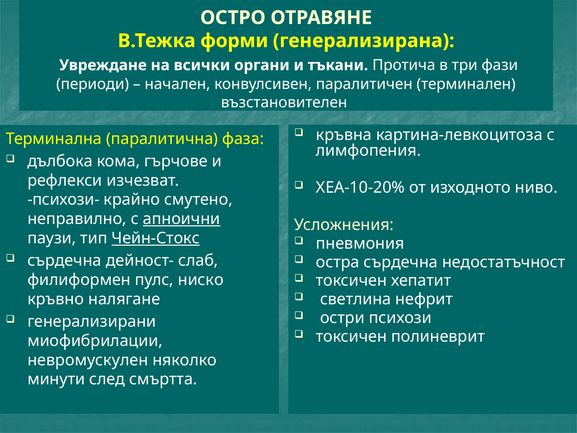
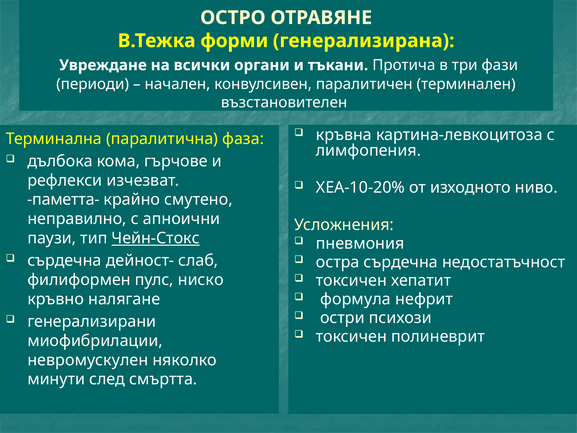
психози-: психози- -> паметта- (63, 200)
апноични underline: present -> none (182, 219)
светлина: светлина -> формула (355, 299)
